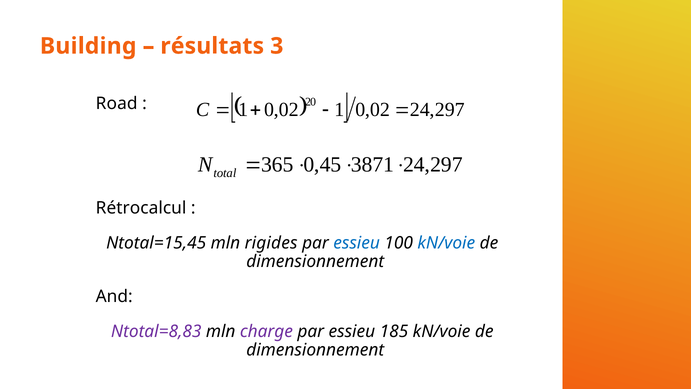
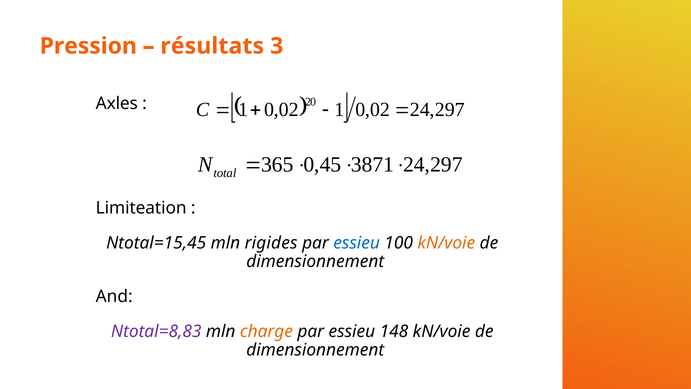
Building: Building -> Pression (88, 46)
Road: Road -> Axles (117, 104)
Rétrocalcul: Rétrocalcul -> Limiteation (141, 208)
kN/voie colour: blue -> orange (446, 243)
charge colour: purple -> orange (266, 331)
185: 185 -> 148 (394, 331)
